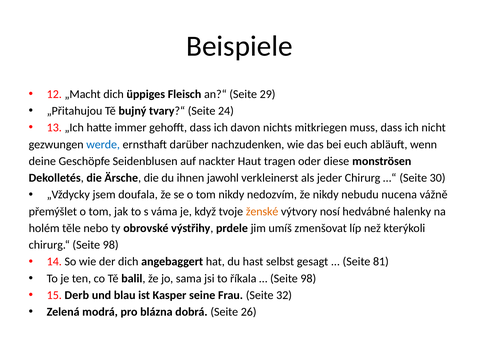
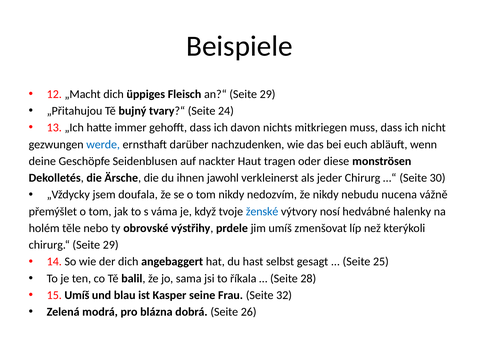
ženské colour: orange -> blue (262, 212)
chirurg.“ Seite 98: 98 -> 29 (111, 245)
81: 81 -> 25 (381, 262)
98: 98 -> 28 (308, 279)
15 Derb: Derb -> Umíš (77, 295)
